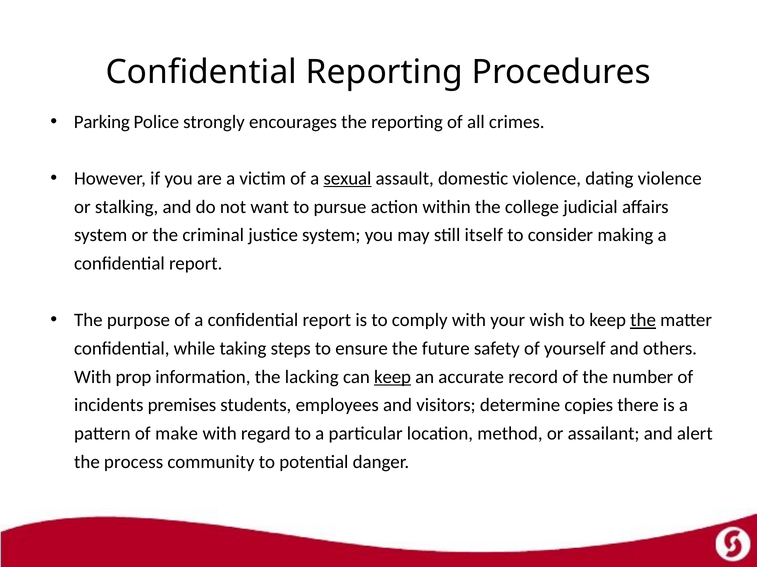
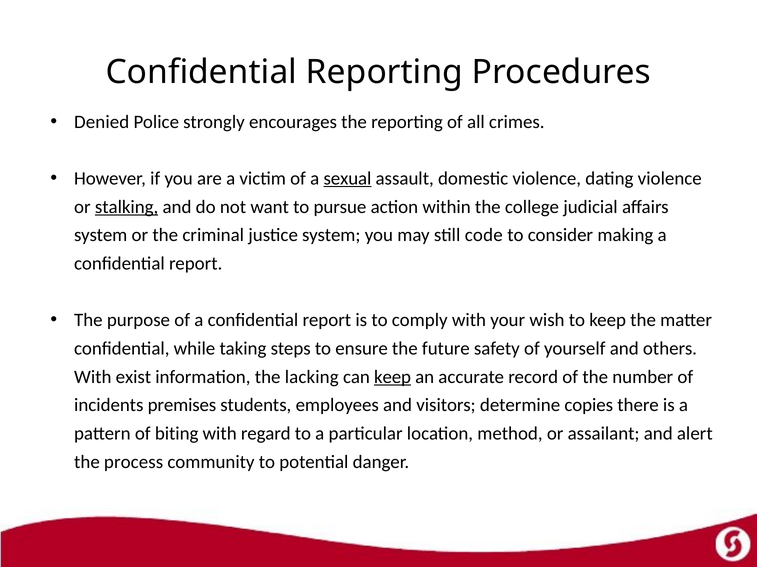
Parking: Parking -> Denied (102, 122)
stalking underline: none -> present (127, 207)
itself: itself -> code (484, 235)
the underline: present -> none (643, 321)
prop: prop -> exist (133, 377)
make: make -> biting (177, 434)
